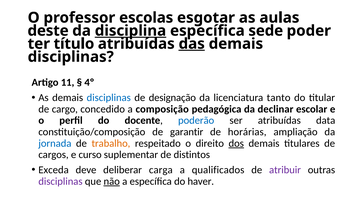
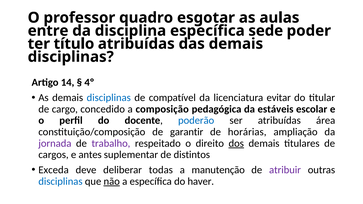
escolas: escolas -> quadro (146, 18)
deste: deste -> entre (48, 31)
disciplina underline: present -> none (130, 31)
das underline: present -> none (192, 44)
11: 11 -> 14 (68, 83)
designação: designação -> compatível (172, 98)
tanto: tanto -> evitar (279, 98)
declinar: declinar -> estáveis (276, 109)
data: data -> área (326, 121)
jornada colour: blue -> purple (55, 143)
trabalho colour: orange -> purple (111, 143)
curso: curso -> antes (90, 155)
carga: carga -> todas (161, 170)
qualificados: qualificados -> manutenção (218, 170)
disciplinas colour: purple -> blue (60, 181)
